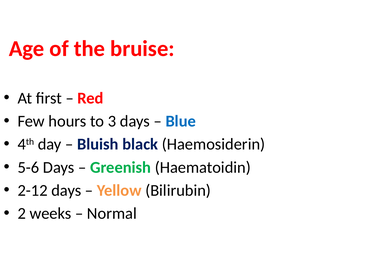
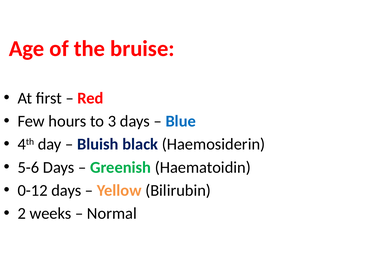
2-12: 2-12 -> 0-12 (33, 190)
